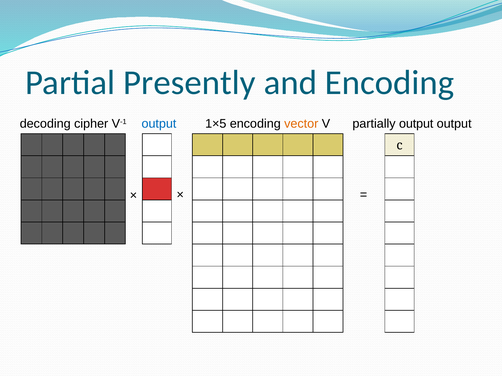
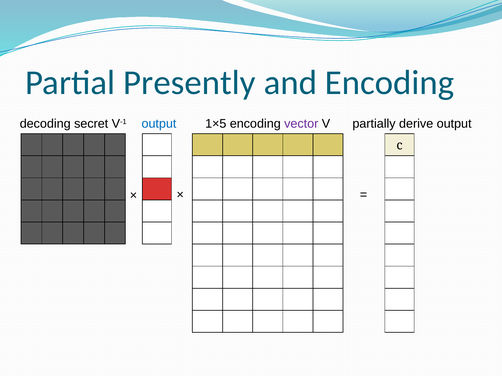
cipher: cipher -> secret (91, 124)
vector colour: orange -> purple (301, 124)
partially output: output -> derive (416, 124)
